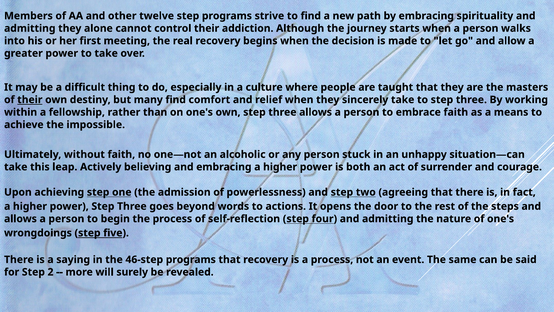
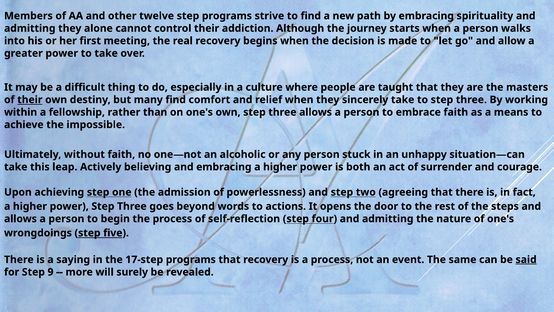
46-step: 46-step -> 17-step (144, 259)
said underline: none -> present (526, 259)
2: 2 -> 9 (51, 272)
